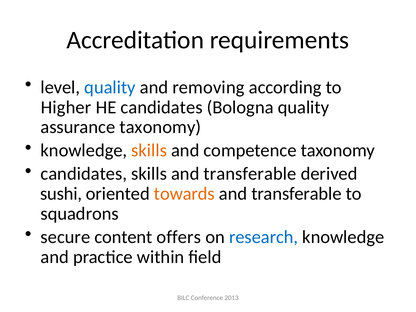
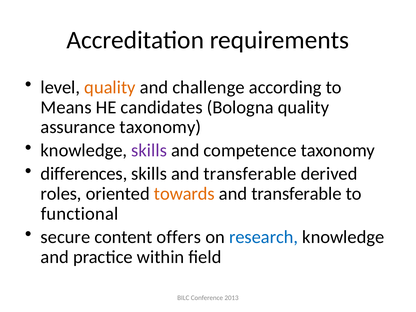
quality colour: blue -> orange (110, 87)
removing: removing -> challenge (209, 87)
Higher: Higher -> Means (66, 107)
skills colour: orange -> purple (149, 151)
candidates: candidates -> differences (84, 174)
sushi: sushi -> roles (61, 194)
squadrons: squadrons -> functional (80, 214)
